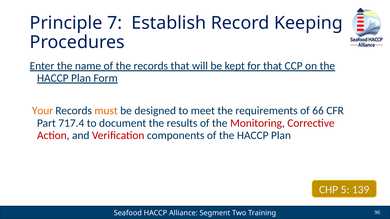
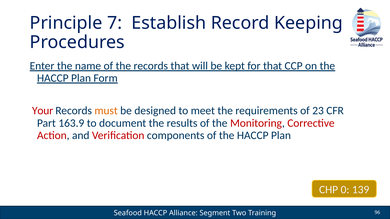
Your colour: orange -> red (43, 111)
66: 66 -> 23 (318, 111)
717.4: 717.4 -> 163.9 (71, 123)
5: 5 -> 0 (345, 190)
